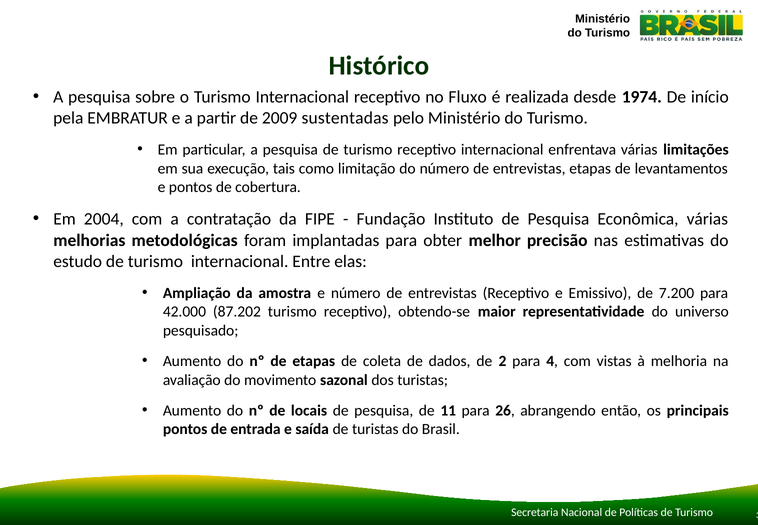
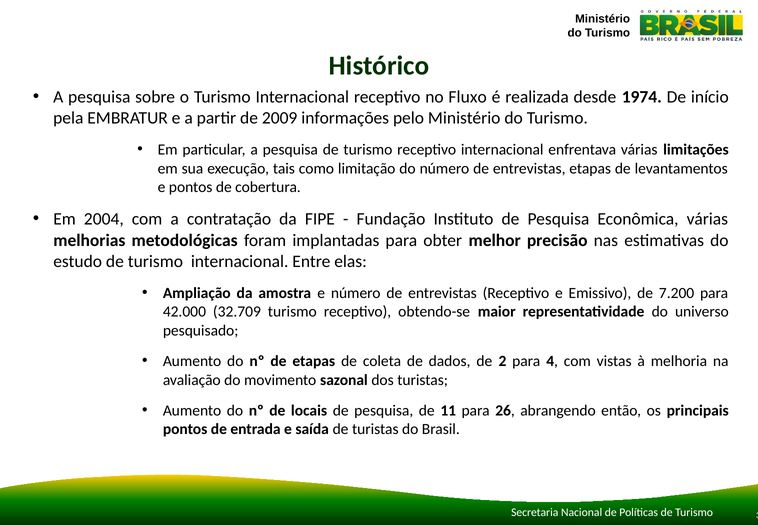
sustentadas: sustentadas -> informações (345, 118)
87.202: 87.202 -> 32.709 (237, 312)
